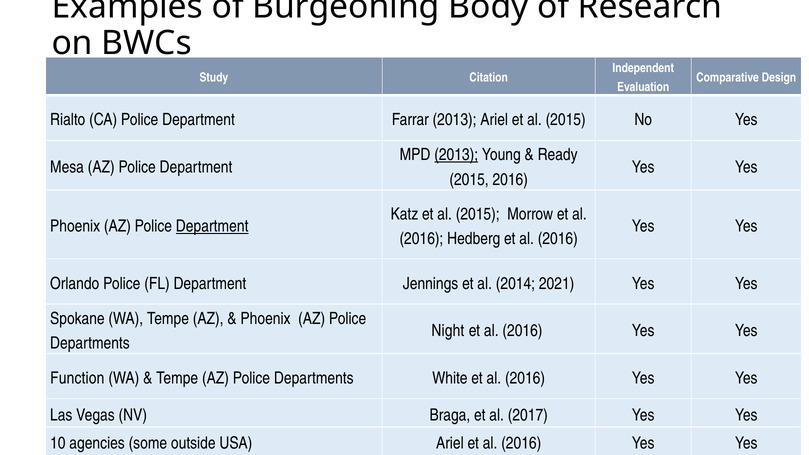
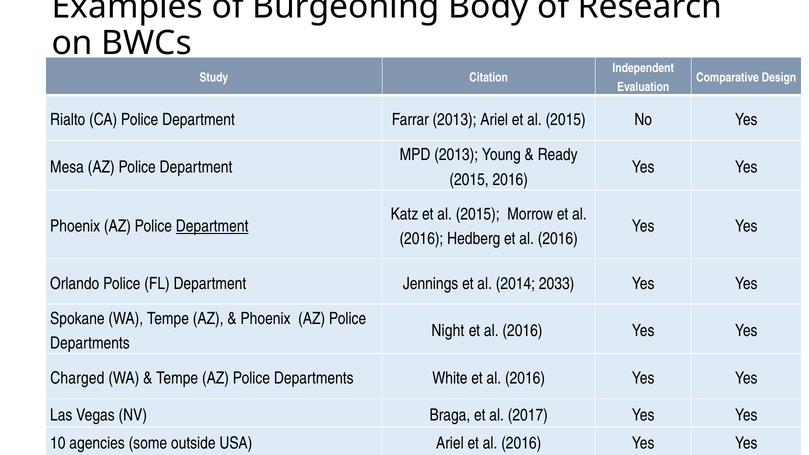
2013 underline: present -> none (456, 155)
2021: 2021 -> 2033 (557, 284)
Function: Function -> Charged (77, 378)
